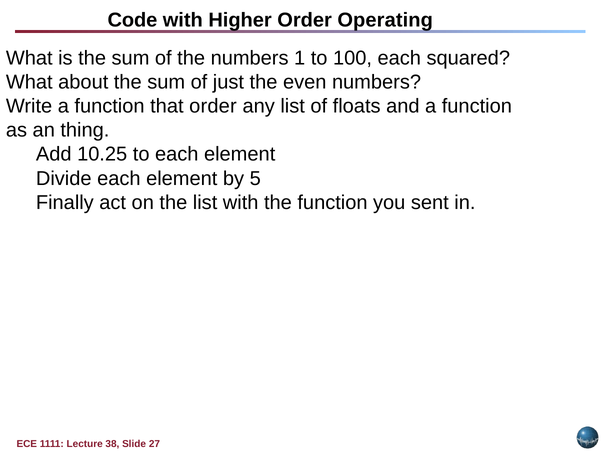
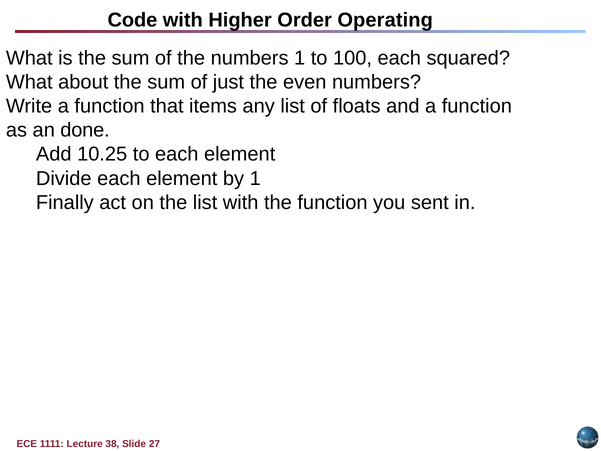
that order: order -> items (213, 106)
thing: thing -> done (85, 130)
by 5: 5 -> 1 (255, 178)
